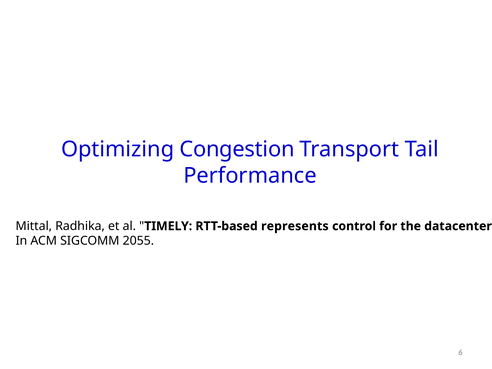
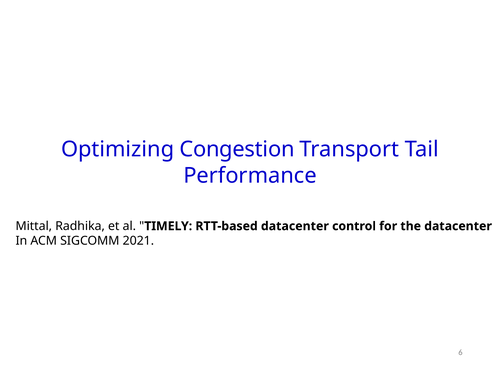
RTT-based represents: represents -> datacenter (295, 226)
2055: 2055 -> 2021 (138, 241)
